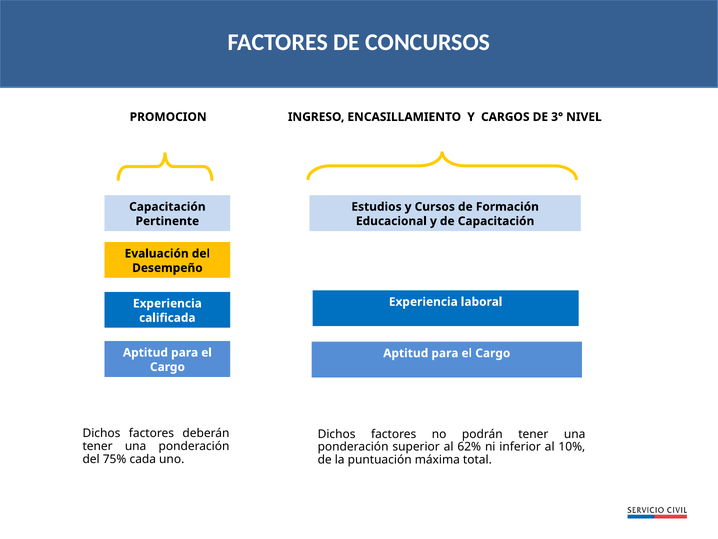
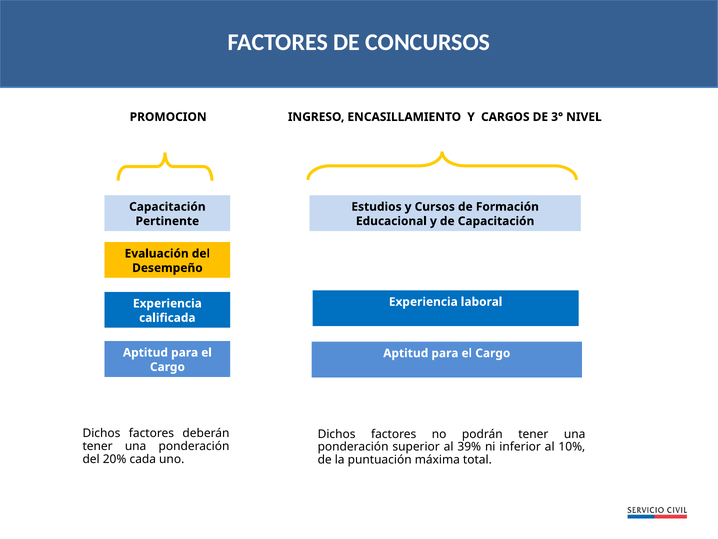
62%: 62% -> 39% (469, 447)
75%: 75% -> 20% (115, 459)
